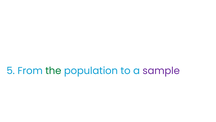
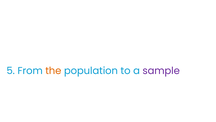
the colour: green -> orange (53, 71)
